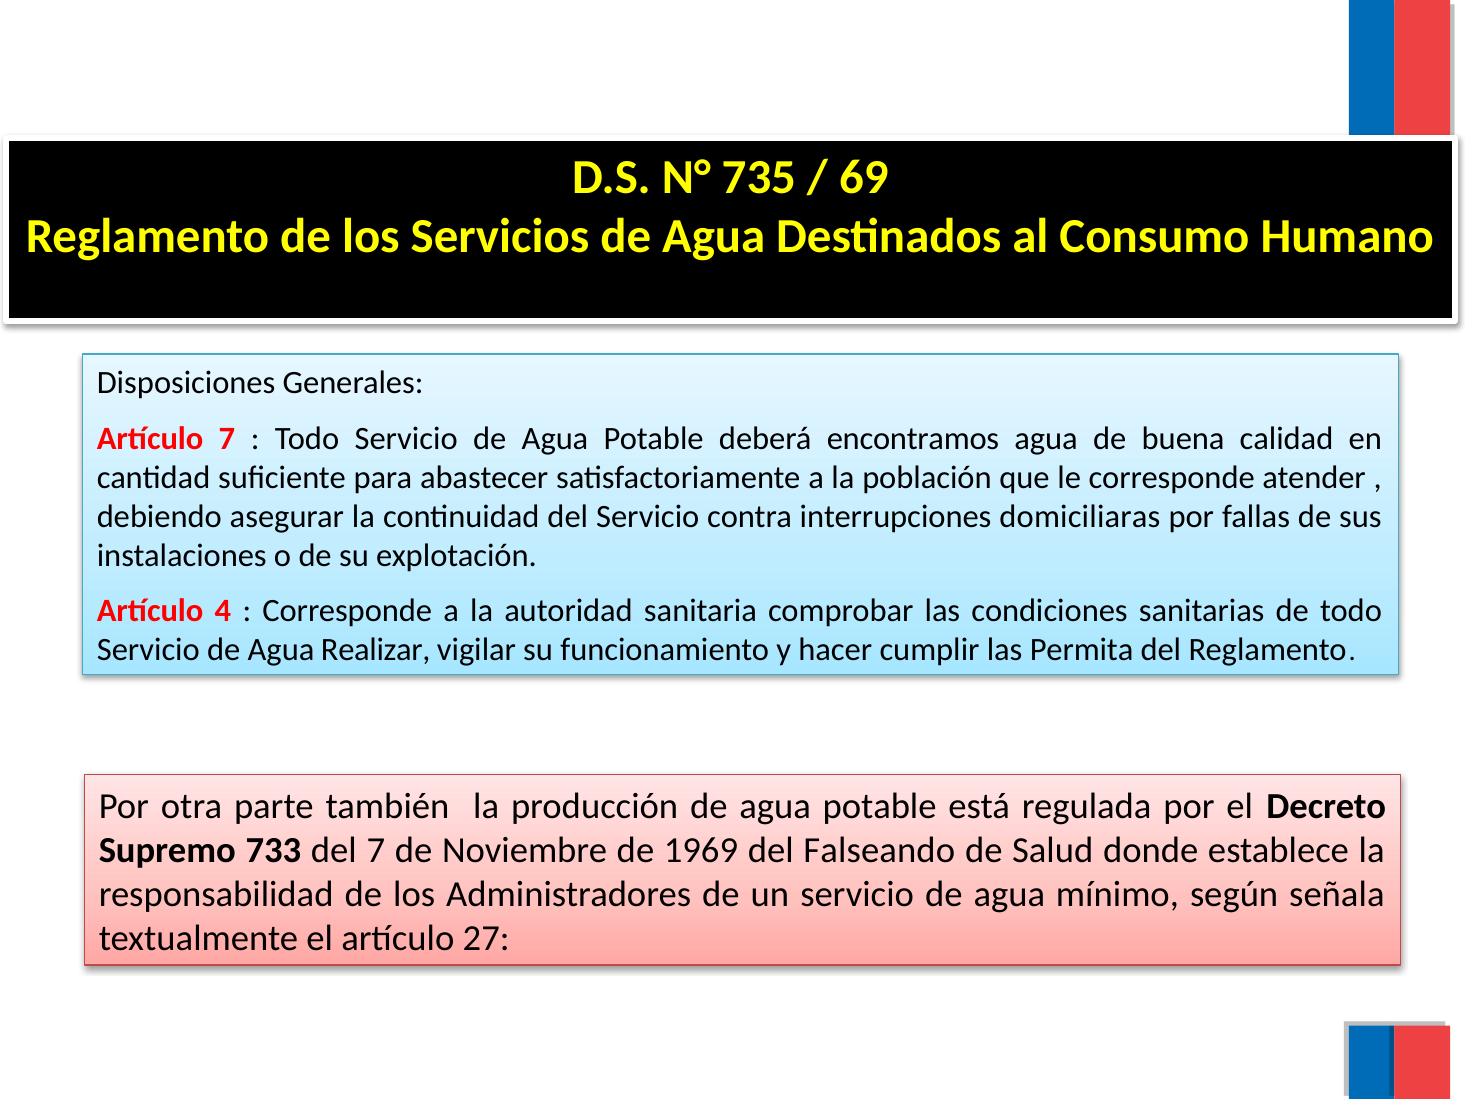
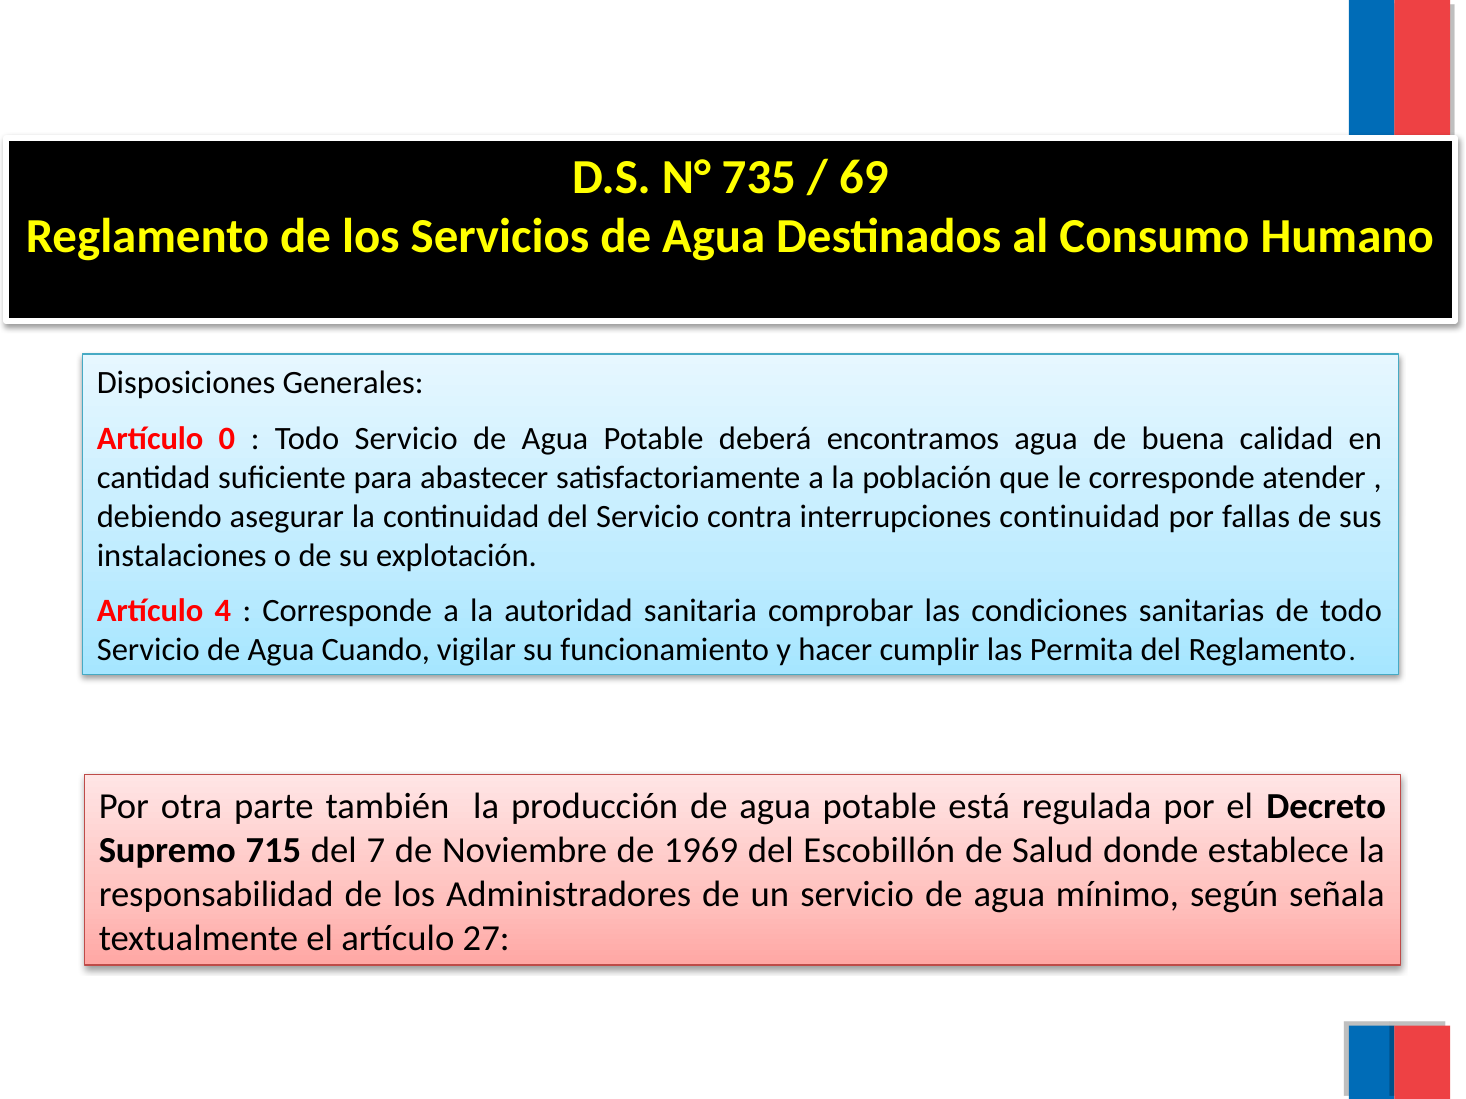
Artículo 7: 7 -> 0 (227, 439)
interrupciones domiciliaras: domiciliaras -> continuidad (1080, 517)
Realizar: Realizar -> Cuando (376, 650)
733: 733 -> 715 (273, 851)
Falseando: Falseando -> Escobillón (879, 851)
